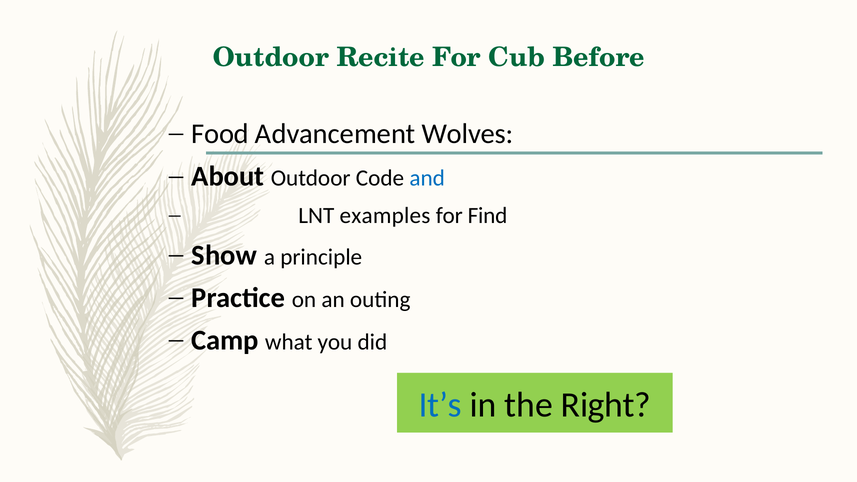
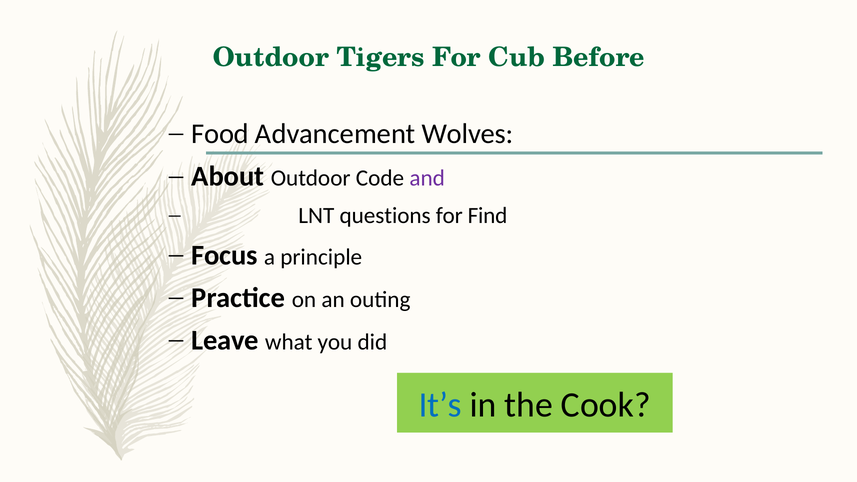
Recite: Recite -> Tigers (381, 57)
and colour: blue -> purple (427, 178)
examples: examples -> questions (385, 215)
Show: Show -> Focus (224, 255)
Camp: Camp -> Leave (225, 340)
Right: Right -> Cook (606, 405)
